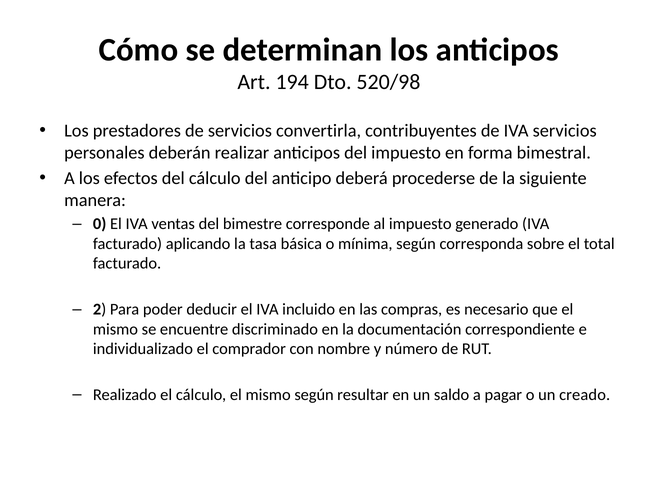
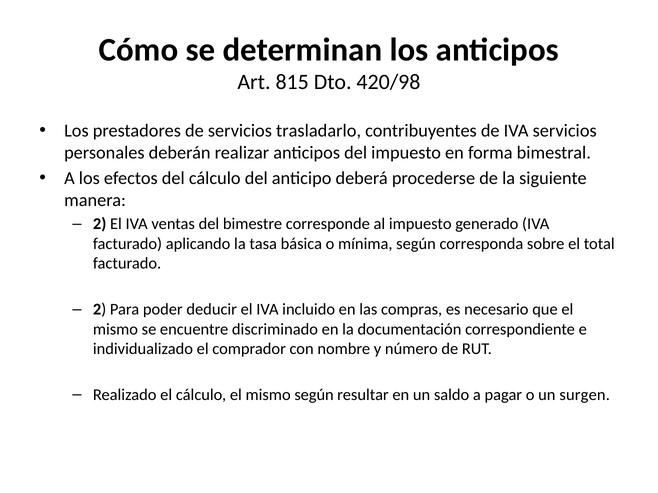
194: 194 -> 815 (292, 82)
520/98: 520/98 -> 420/98 (388, 82)
convertirla: convertirla -> trasladarlo (319, 131)
0: 0 -> 2 (100, 224)
creado: creado -> surgen (585, 395)
